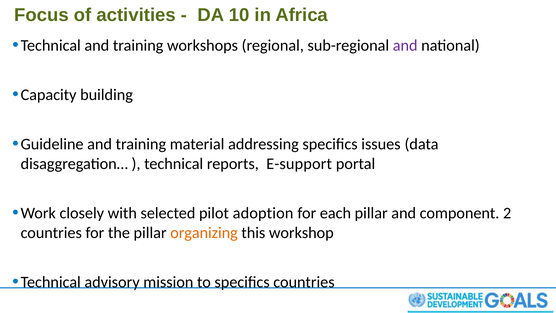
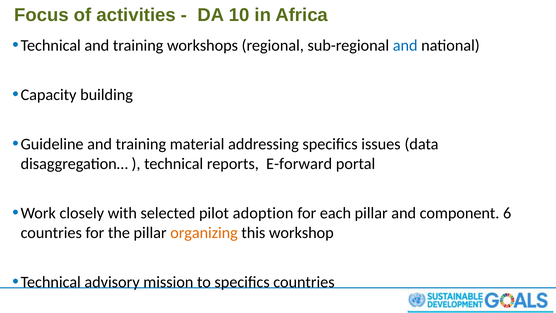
and colour: purple -> blue (405, 45)
E-support: E-support -> E-forward (299, 164)
2: 2 -> 6 (507, 213)
